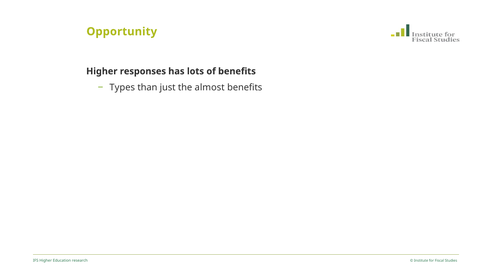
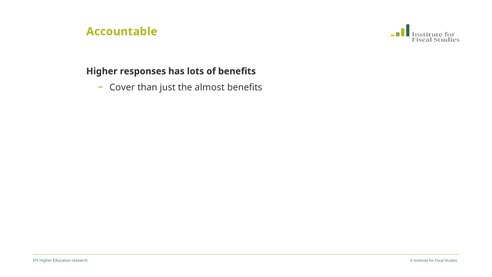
Opportunity: Opportunity -> Accountable (122, 32)
Types: Types -> Cover (122, 87)
